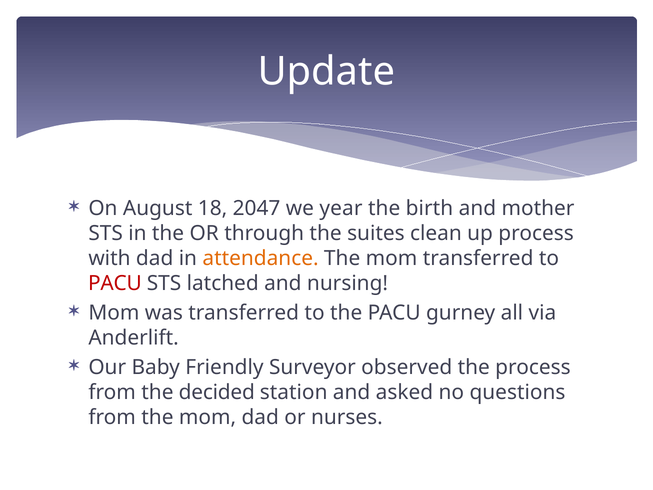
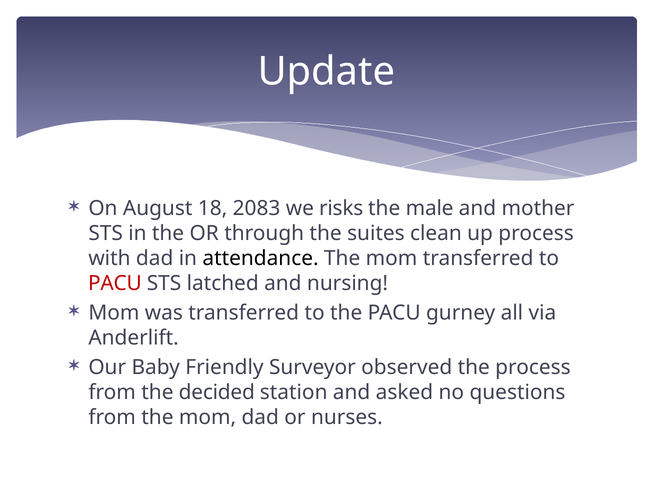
2047: 2047 -> 2083 (257, 208)
year: year -> risks (341, 208)
birth: birth -> male (430, 208)
attendance colour: orange -> black (261, 258)
